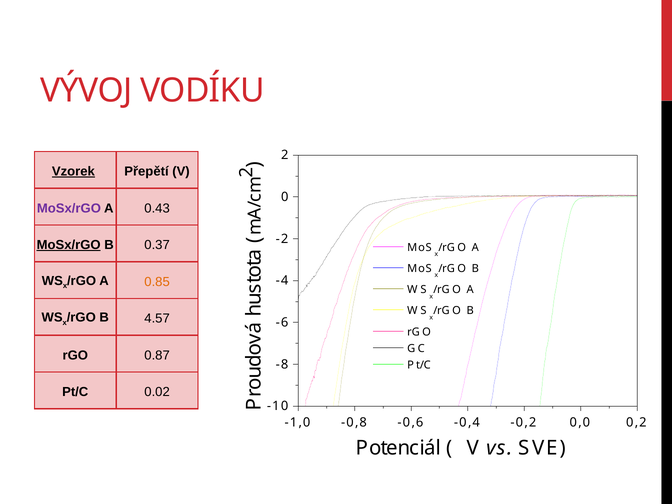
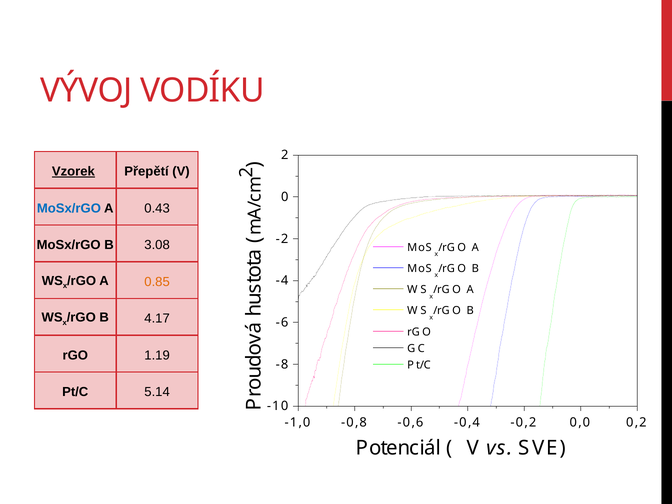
MoSx/rGO colour: purple -> blue (69, 208)
MoSx/rGO underline: present -> none (69, 245)
0.37: 0.37 -> 3.08 (157, 245)
4.57: 4.57 -> 4.17 (157, 318)
0.87: 0.87 -> 1.19 (157, 355)
0.02: 0.02 -> 5.14 (157, 392)
